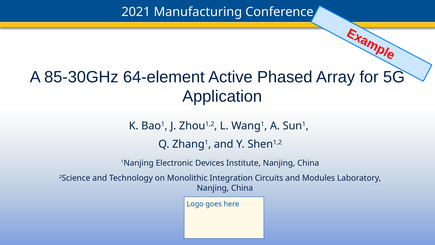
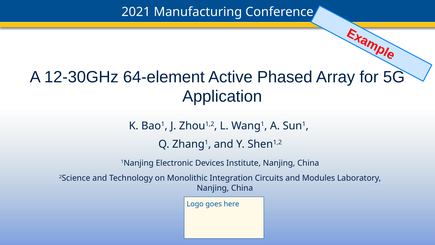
85-30GHz: 85-30GHz -> 12-30GHz (81, 77)
